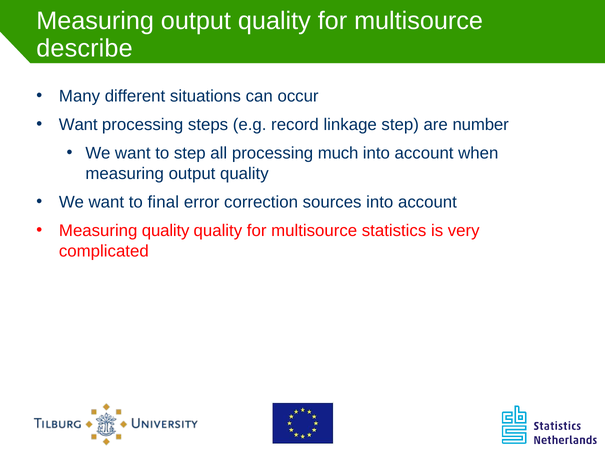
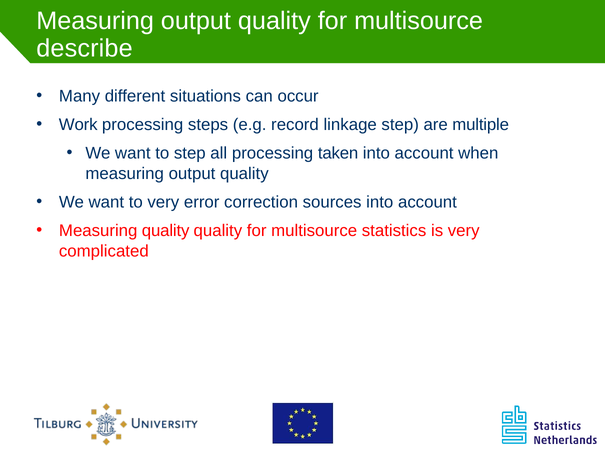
Want: Want -> Work (78, 125)
number: number -> multiple (481, 125)
much: much -> taken (338, 153)
to final: final -> very (163, 202)
